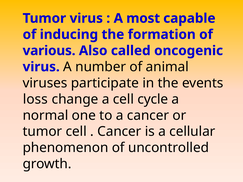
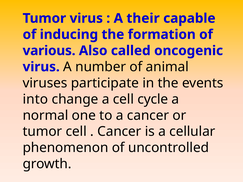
most: most -> their (143, 18)
loss: loss -> into (35, 99)
